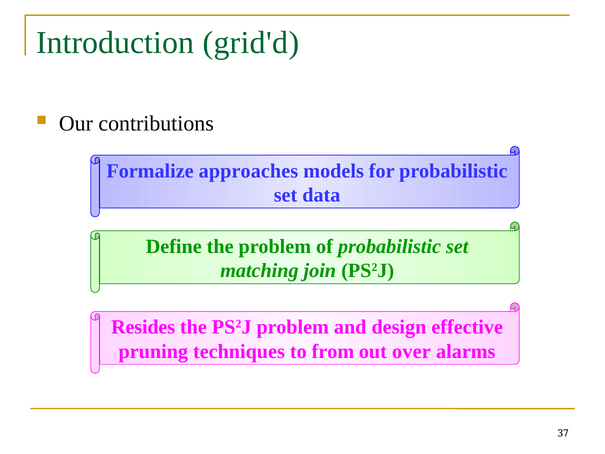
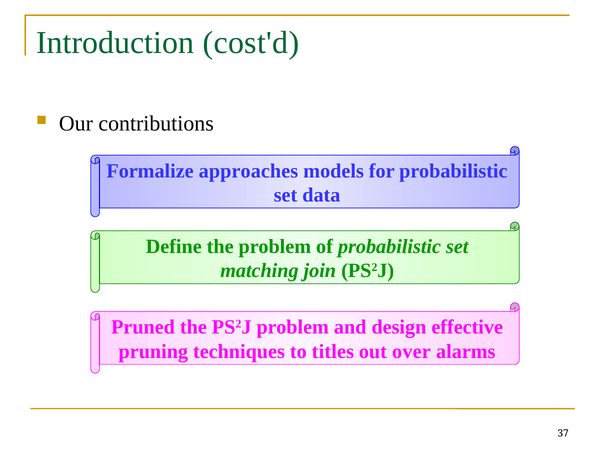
grid'd: grid'd -> cost'd (251, 43)
Resides: Resides -> Pruned (143, 327)
from: from -> titles (333, 351)
